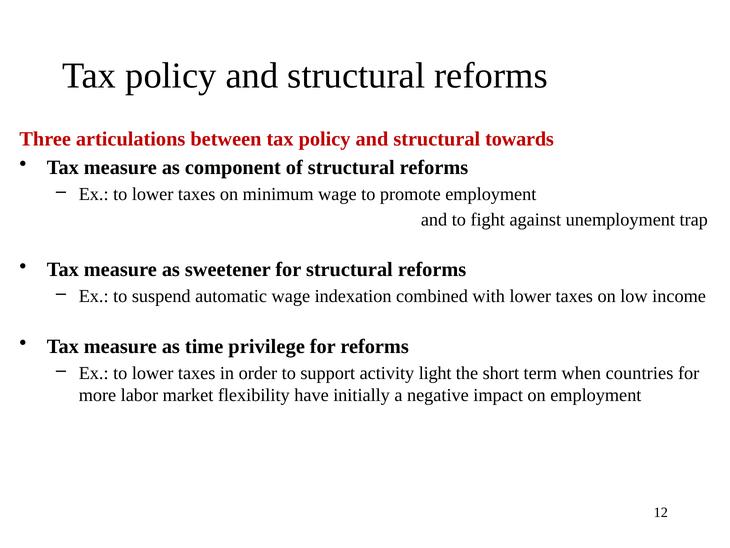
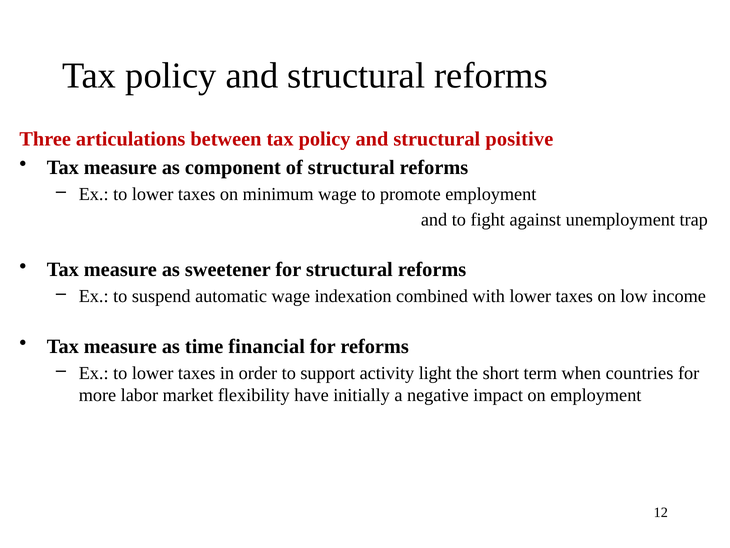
towards: towards -> positive (519, 139)
privilege: privilege -> financial (267, 346)
